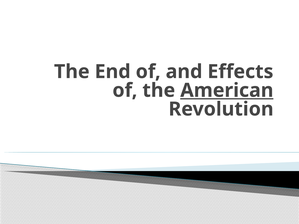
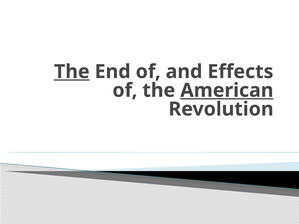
The underline: none -> present (72, 72)
